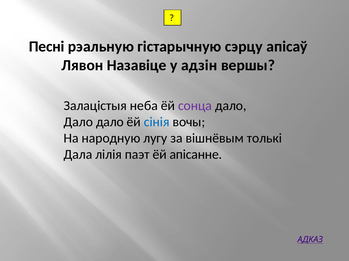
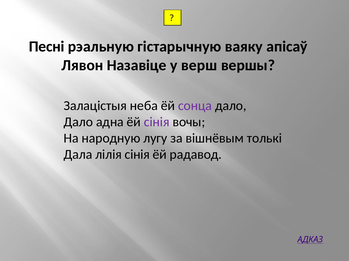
сэрцу: сэрцу -> ваяку (244, 47)
адзін: адзін -> верш (199, 65)
дало: дало -> адна (110, 122)
сінія colour: blue -> purple (157, 122)
лілія паэт: паэт -> сінія (137, 155)
апісанне: апісанне -> радавод (196, 155)
